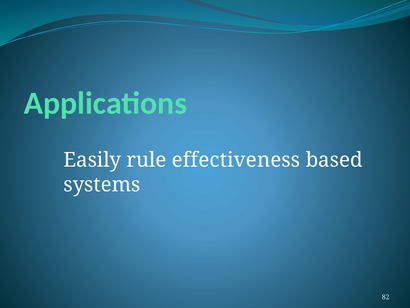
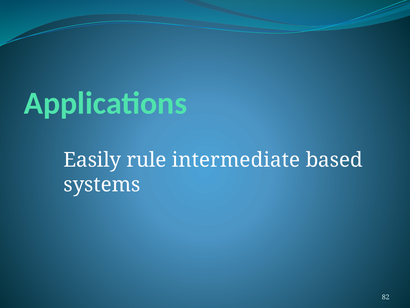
effectiveness: effectiveness -> intermediate (236, 160)
